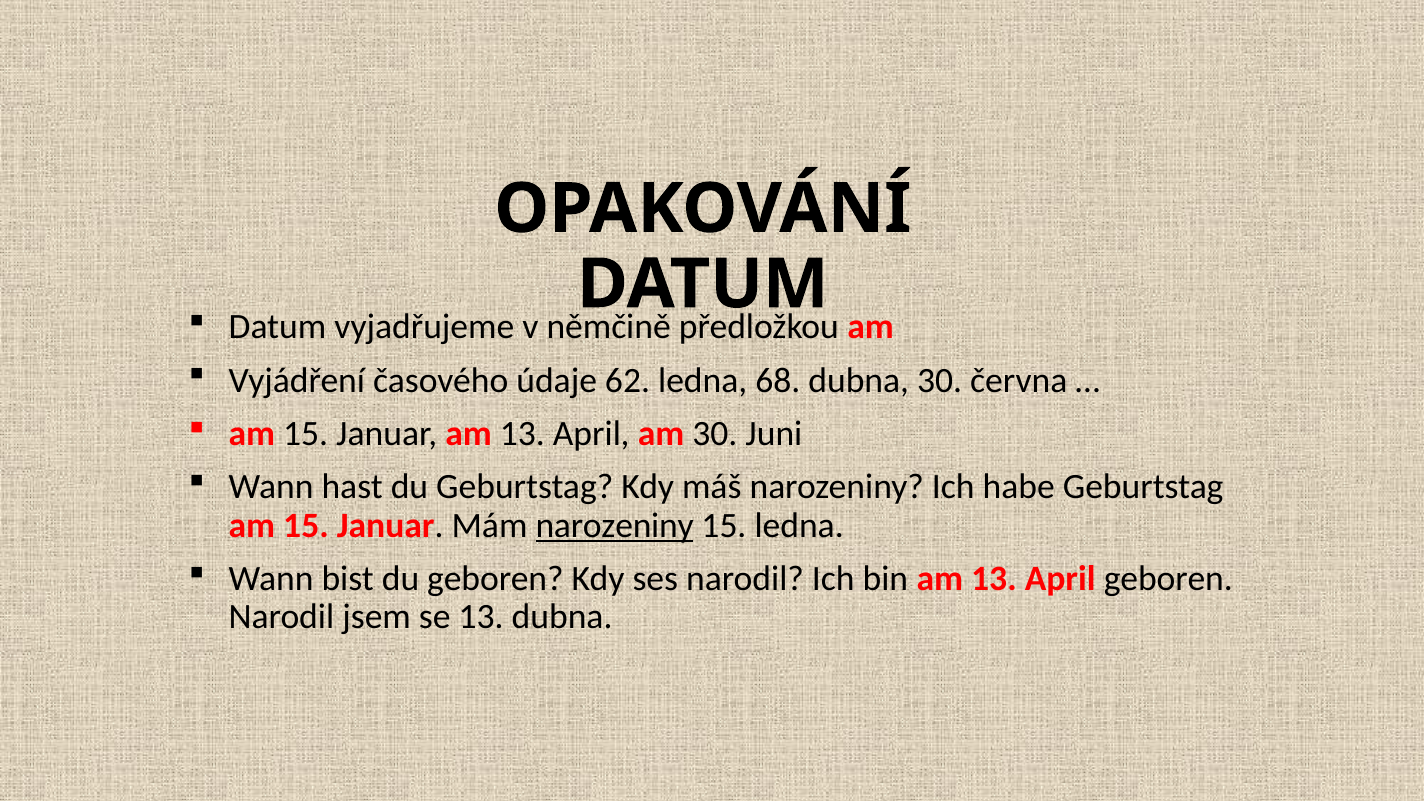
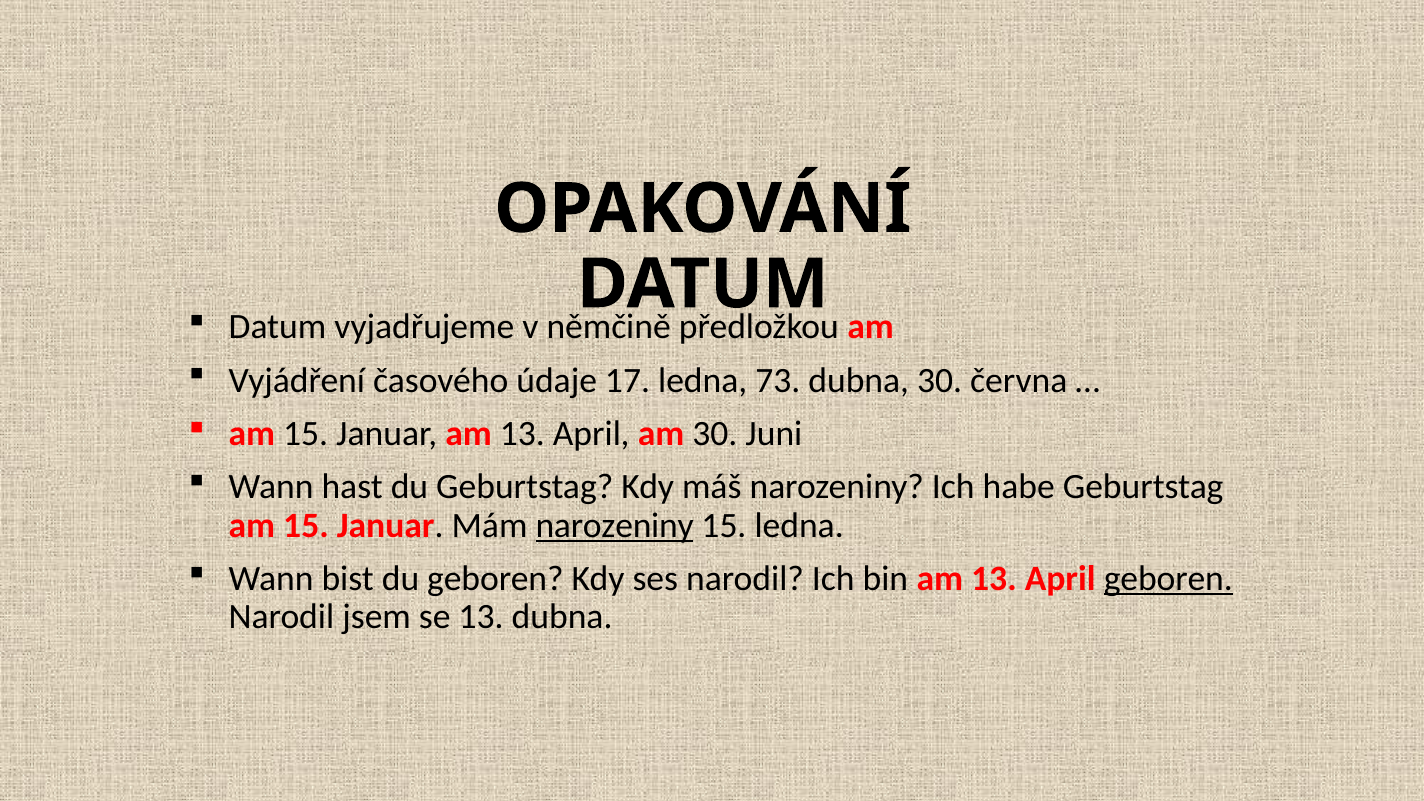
62: 62 -> 17 (628, 380)
68: 68 -> 73 (778, 380)
geboren underline: none -> present (1168, 579)
